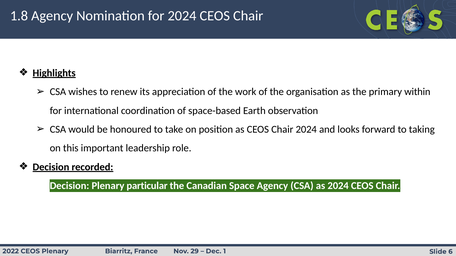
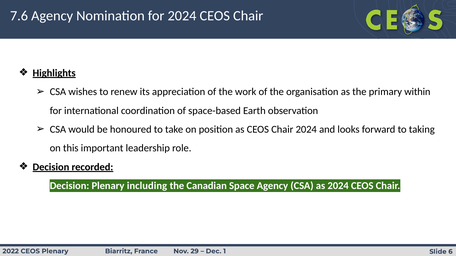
1.8: 1.8 -> 7.6 (19, 16)
particular: particular -> including (147, 186)
